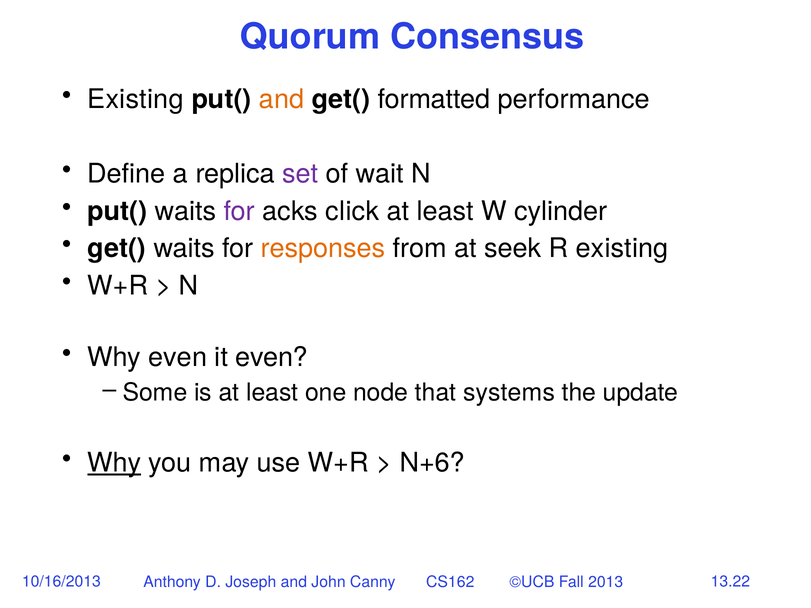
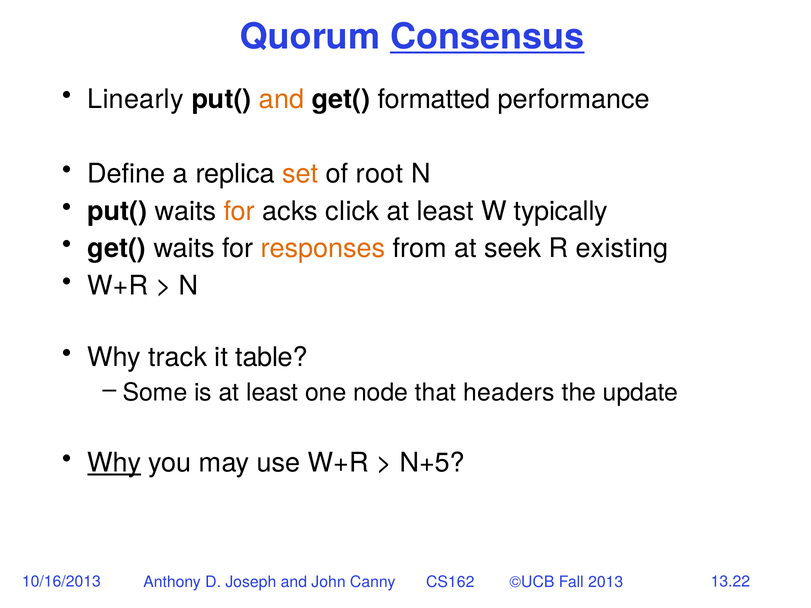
Consensus underline: none -> present (487, 37)
Existing: Existing -> Linearly (136, 99)
set colour: purple -> orange (300, 174)
wait: wait -> root (380, 174)
for colour: purple -> orange (239, 211)
cylinder: cylinder -> typically (561, 211)
Why even: even -> track (178, 357)
it even: even -> table (272, 357)
systems: systems -> headers (509, 393)
N+6: N+6 -> N+5 (432, 463)
